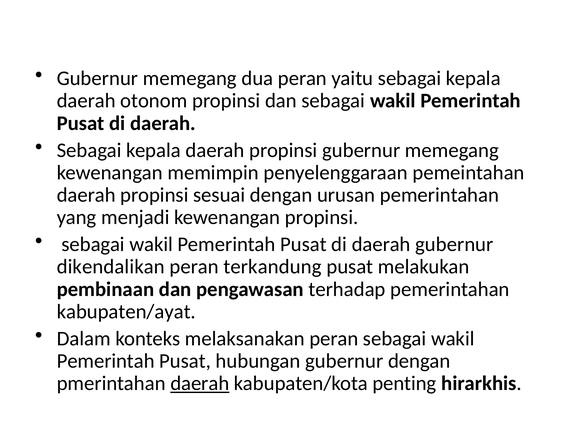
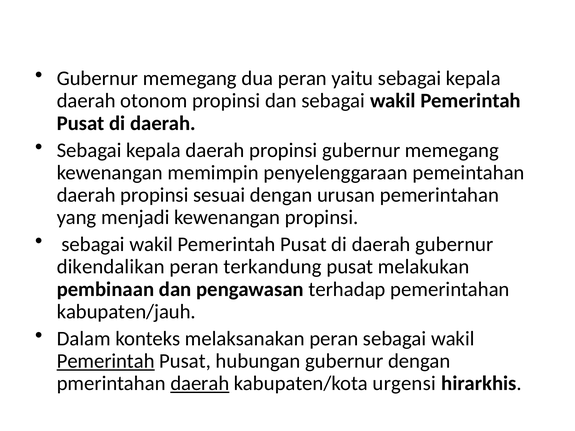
kabupaten/ayat: kabupaten/ayat -> kabupaten/jauh (126, 312)
Pemerintah underline: none -> present (106, 361)
penting: penting -> urgensi (404, 384)
